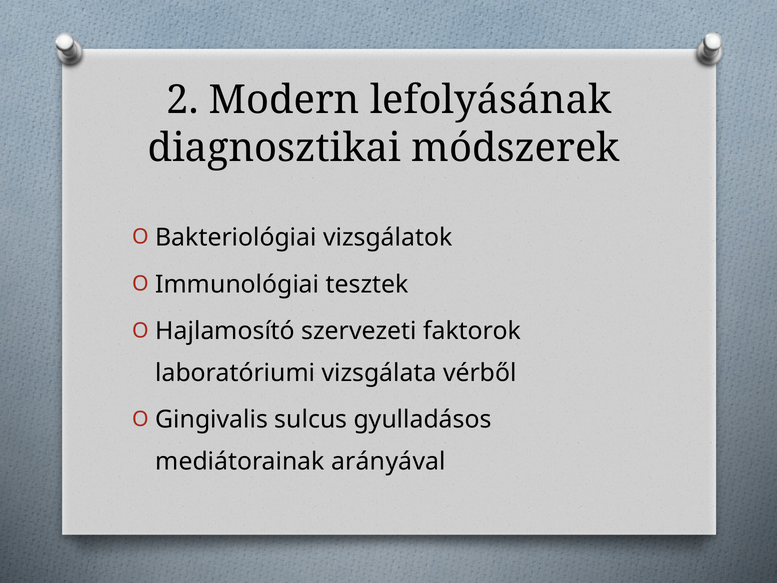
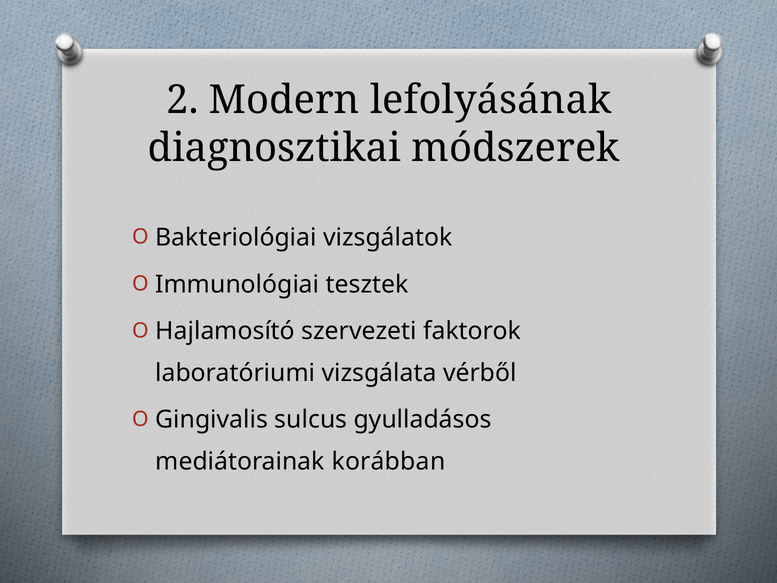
arányával: arányával -> korábban (389, 461)
